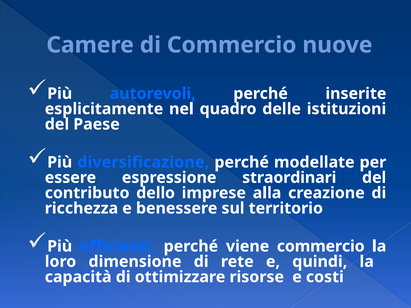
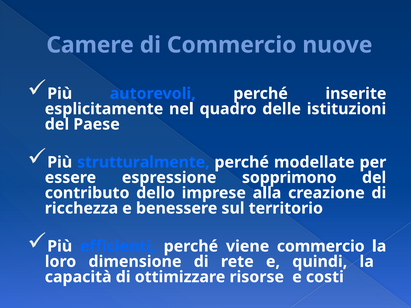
diversificazione: diversificazione -> strutturalmente (143, 162)
straordinari: straordinari -> sopprimono (289, 178)
